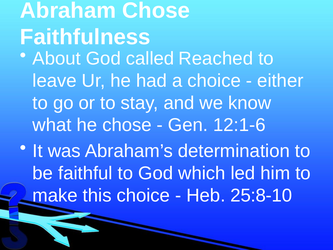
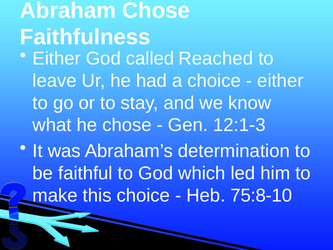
About: About -> Either (57, 58)
12:1-6: 12:1-6 -> 12:1-3 (239, 125)
25:8-10: 25:8-10 -> 75:8-10 (261, 195)
